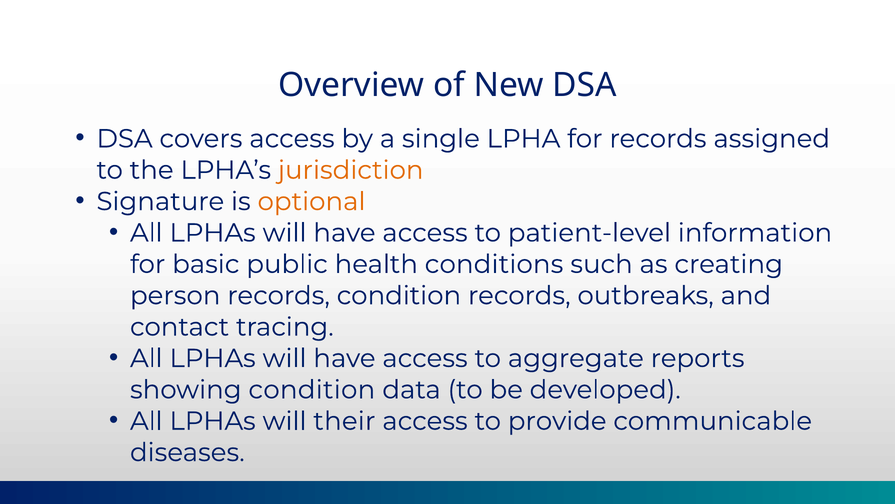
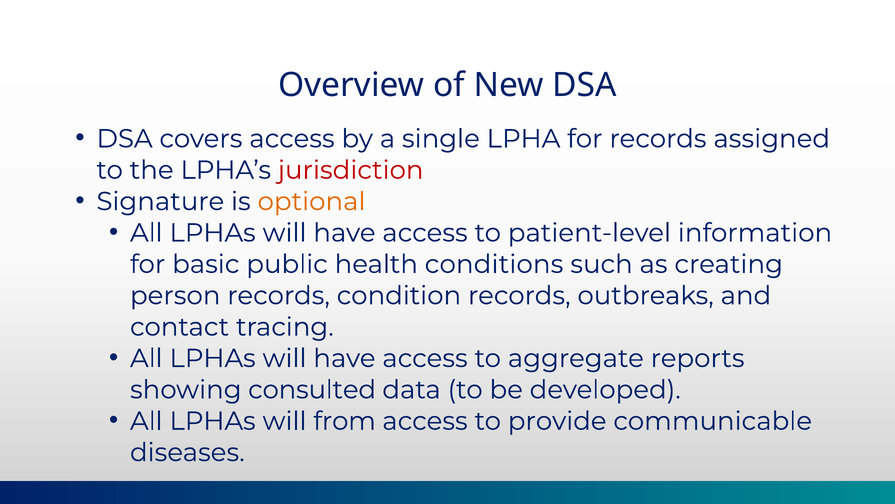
jurisdiction colour: orange -> red (351, 170)
showing condition: condition -> consulted (312, 389)
their: their -> from (345, 421)
